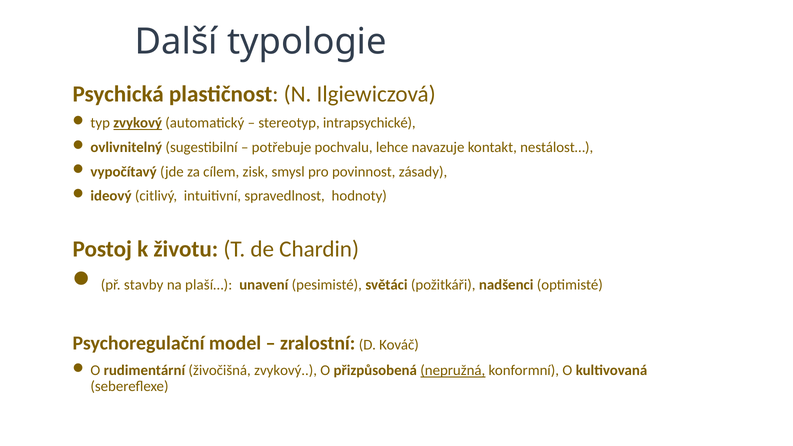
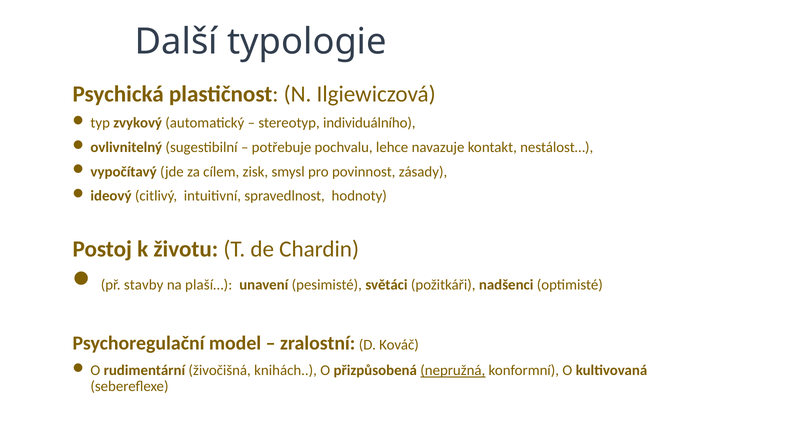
zvykový underline: present -> none (138, 123)
intrapsychické: intrapsychické -> individuálního (369, 123)
živočišná zvykový: zvykový -> knihách (286, 370)
